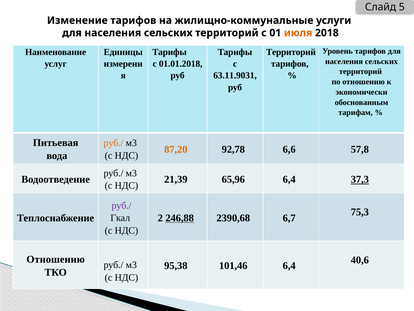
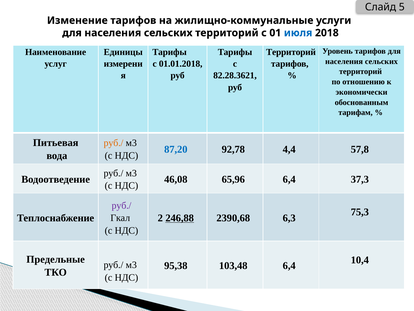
июля colour: orange -> blue (298, 33)
63.11.9031: 63.11.9031 -> 82.28.3621 (235, 75)
87,20 colour: orange -> blue (176, 149)
6,6: 6,6 -> 4,4 (289, 149)
21,39: 21,39 -> 46,08 (176, 179)
37,3 underline: present -> none (360, 179)
6,7: 6,7 -> 6,3 (289, 218)
Отношению: Отношению -> Предельные (56, 259)
40,6: 40,6 -> 10,4 (360, 260)
101,46: 101,46 -> 103,48 (233, 265)
